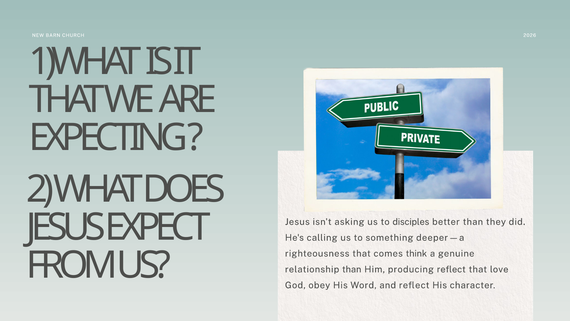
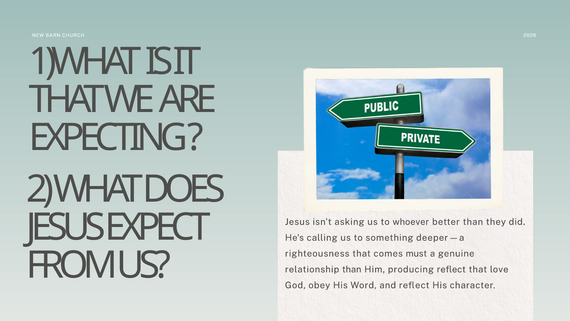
disciples: disciples -> whoever (411, 222)
think: think -> must (416, 253)
